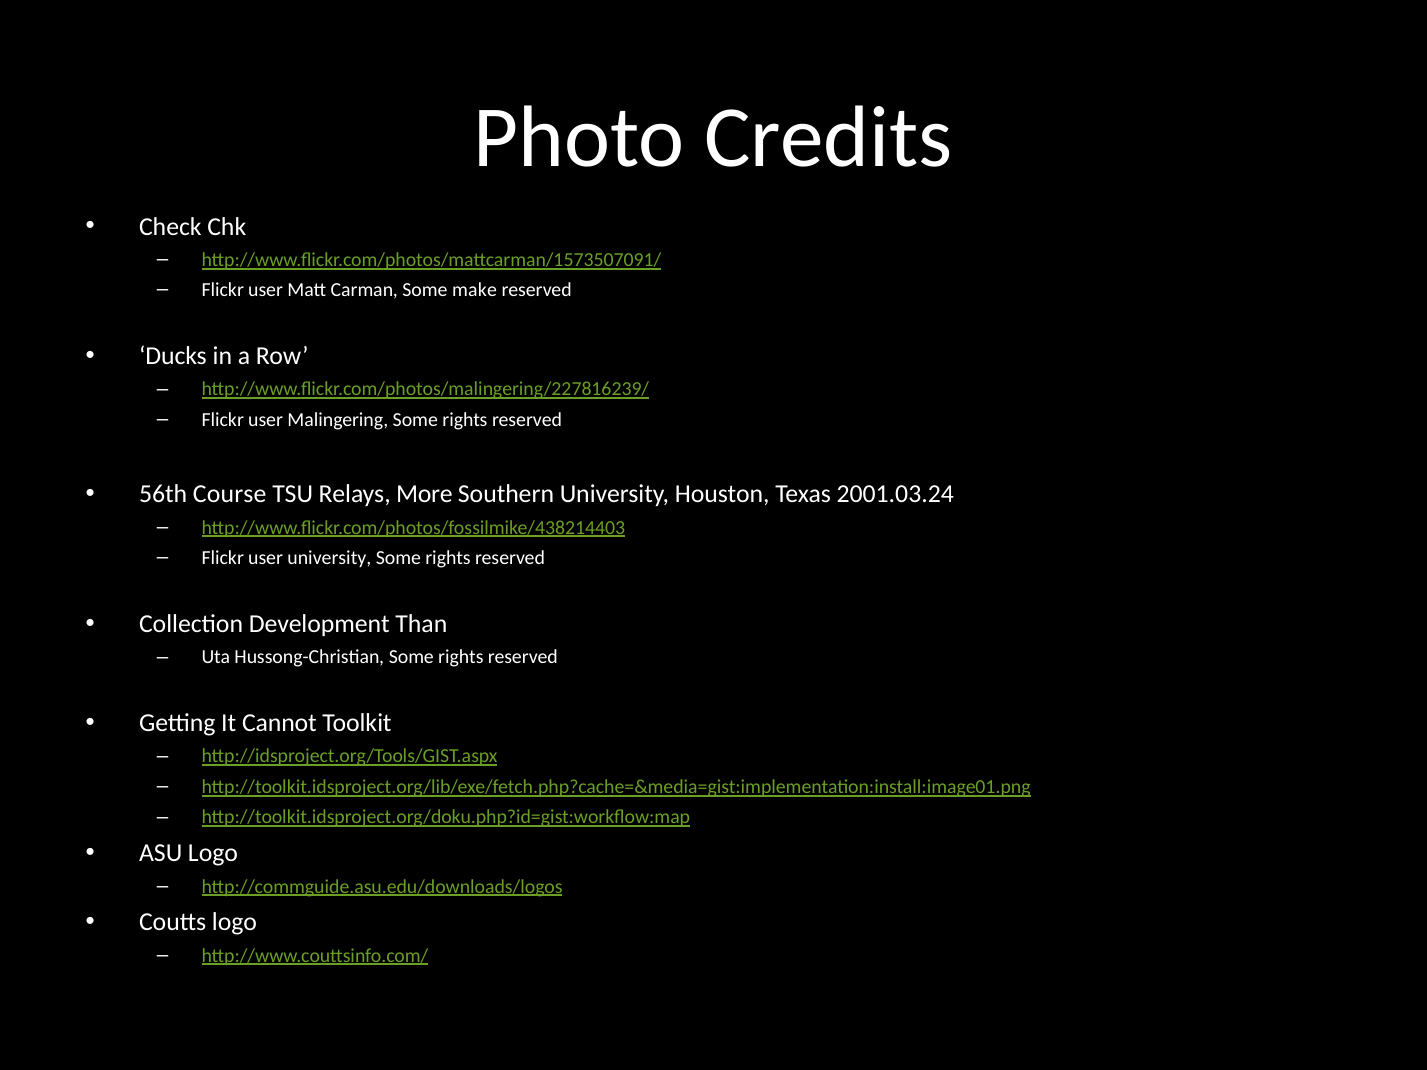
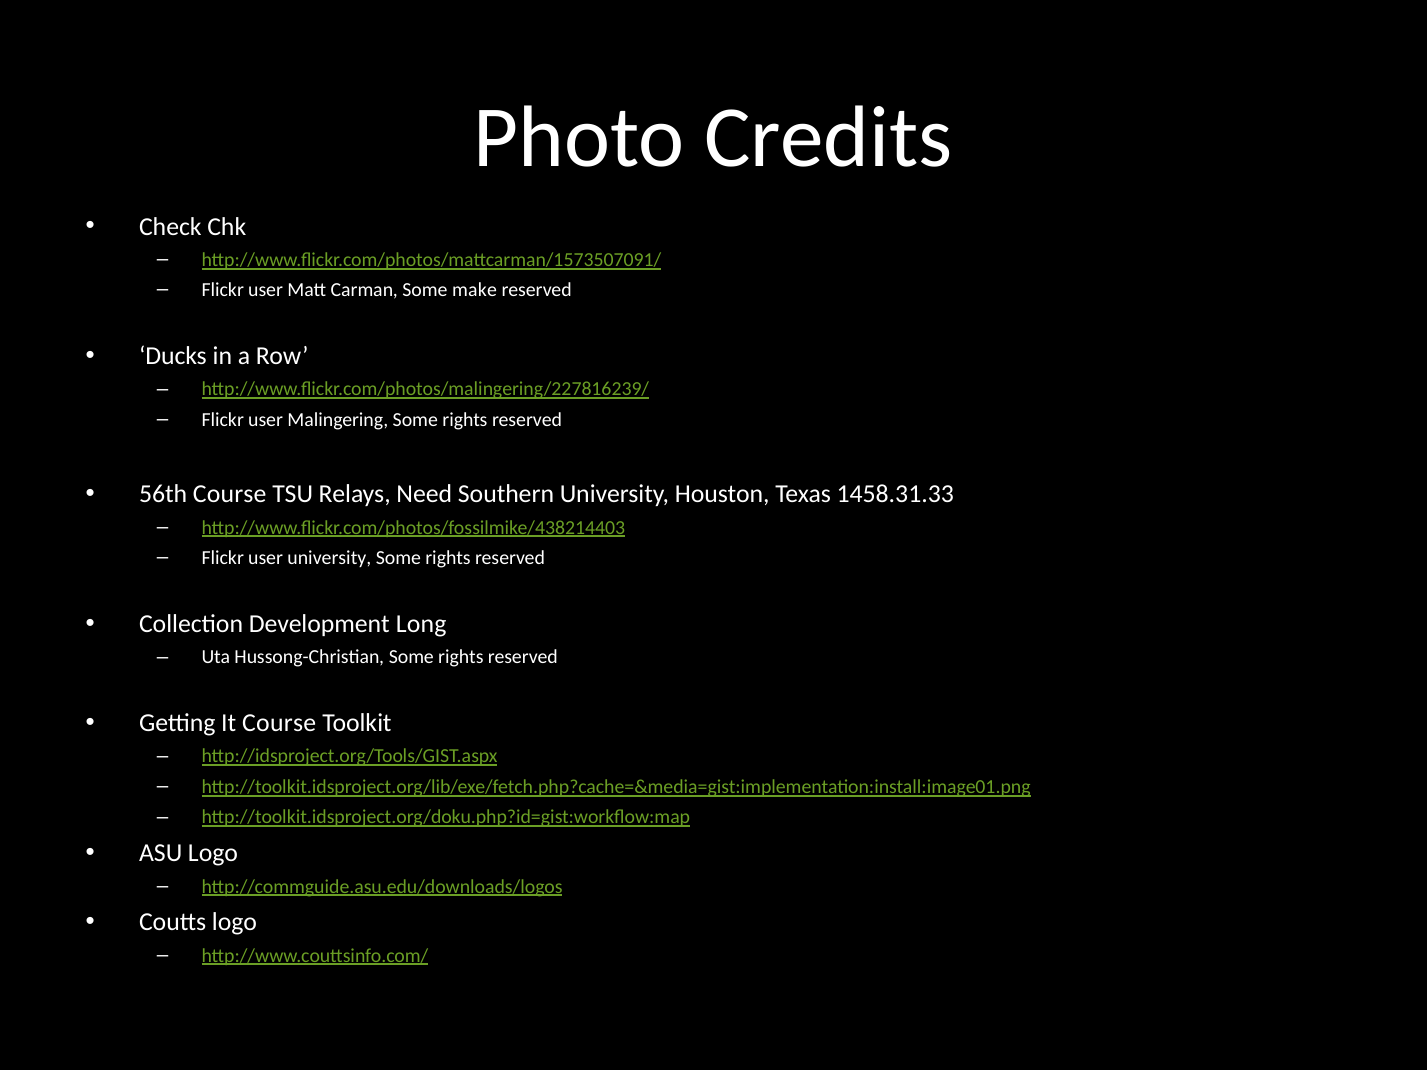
More: More -> Need (424, 494)
2001.03.24: 2001.03.24 -> 1458.31.33 (895, 494)
Than: Than -> Long (421, 624)
It Cannot: Cannot -> Course (279, 723)
